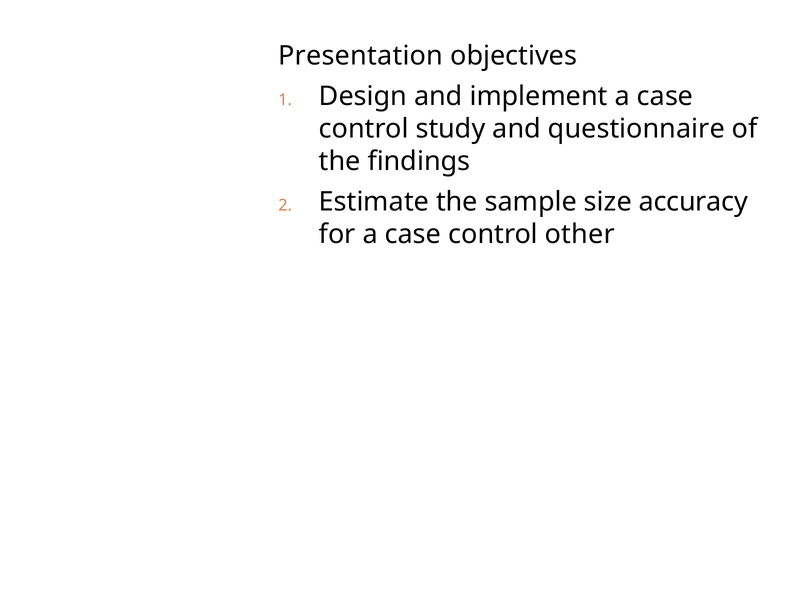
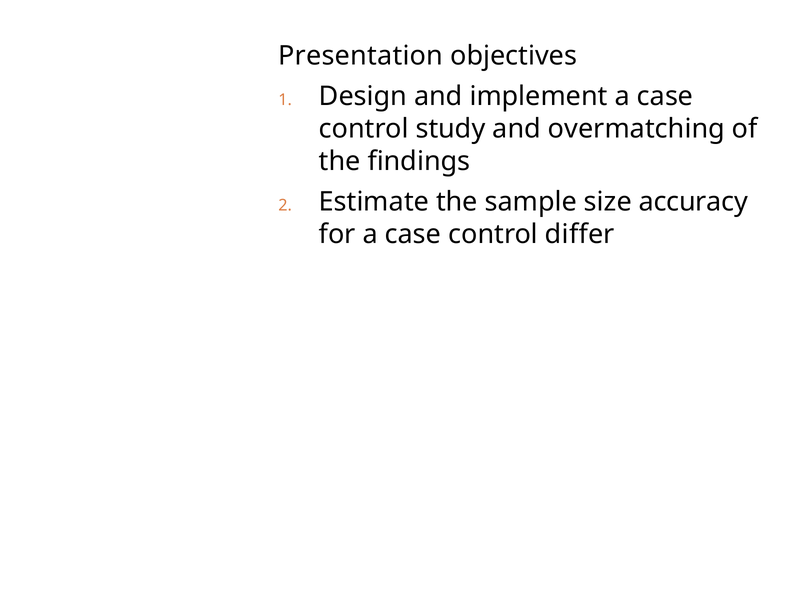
questionnaire: questionnaire -> overmatching (636, 129)
other: other -> differ (580, 234)
